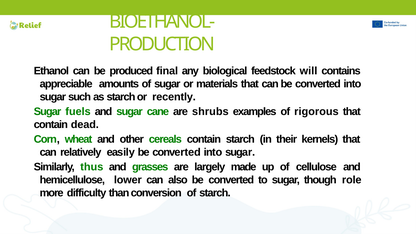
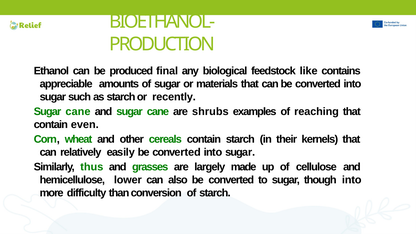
will: will -> like (309, 71)
fuels: fuels -> cane (78, 112)
rigorous: rigorous -> reaching (317, 112)
dead: dead -> even (85, 125)
though role: role -> into (352, 180)
